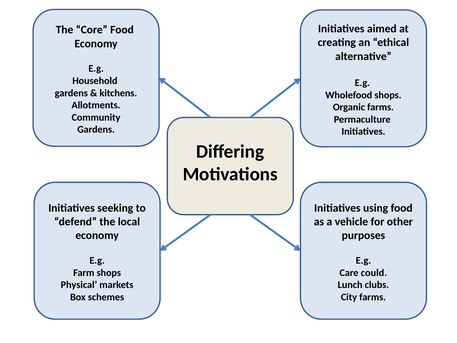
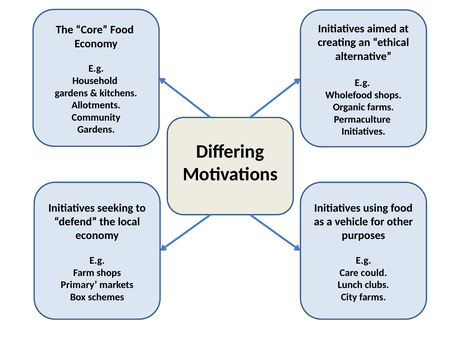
Physical: Physical -> Primary (79, 285)
